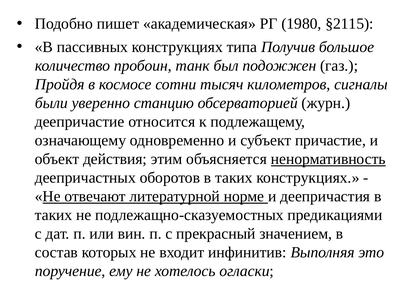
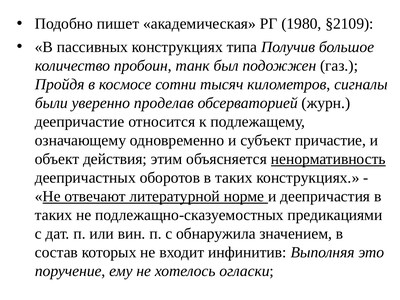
§2115: §2115 -> §2109 (349, 24)
станцию: станцию -> проделав (164, 103)
прекрасный: прекрасный -> обнаружила (216, 234)
